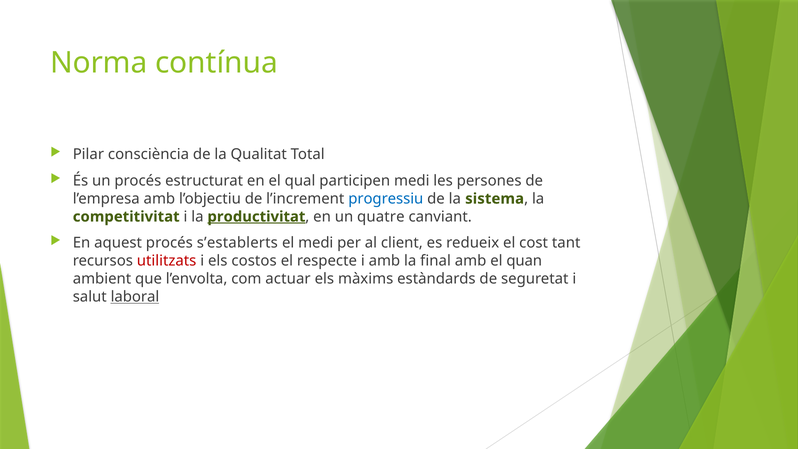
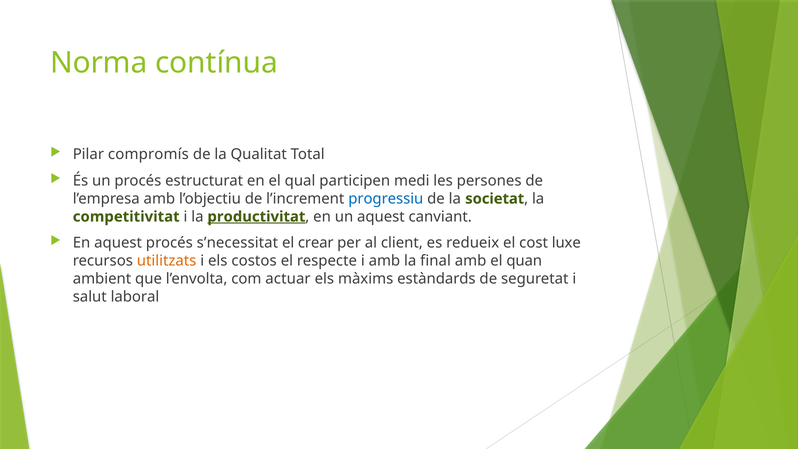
consciència: consciència -> compromís (148, 154)
sistema: sistema -> societat (495, 199)
un quatre: quatre -> aquest (381, 217)
s’establerts: s’establerts -> s’necessitat (237, 243)
el medi: medi -> crear (316, 243)
tant: tant -> luxe (566, 243)
utilitzats colour: red -> orange (167, 261)
laboral underline: present -> none (135, 297)
